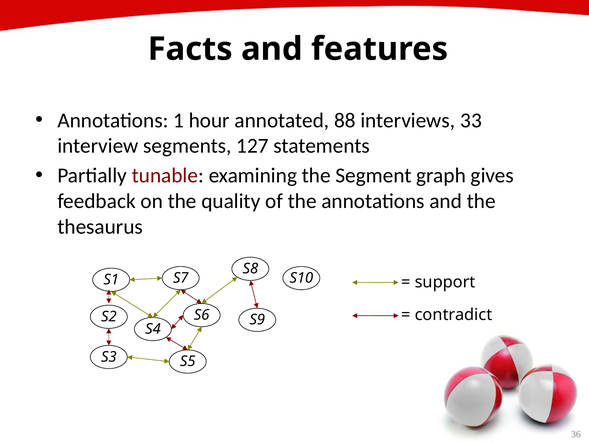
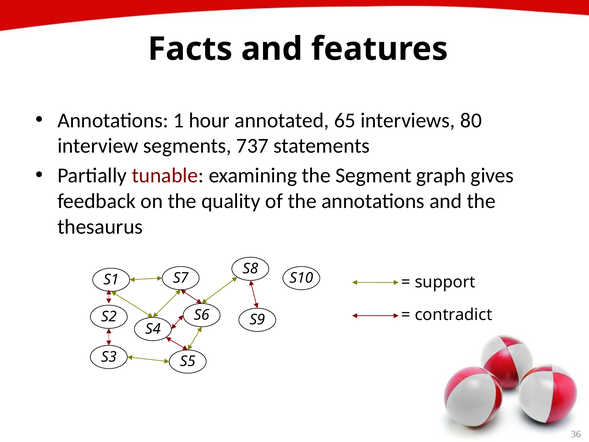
88: 88 -> 65 (345, 120)
33: 33 -> 80 (471, 120)
127: 127 -> 737 (252, 146)
